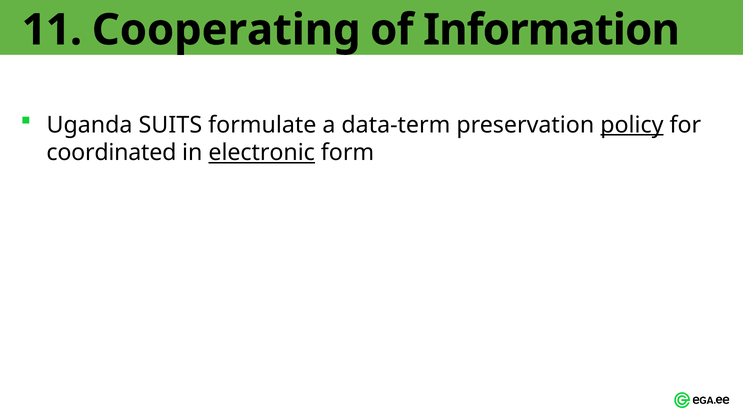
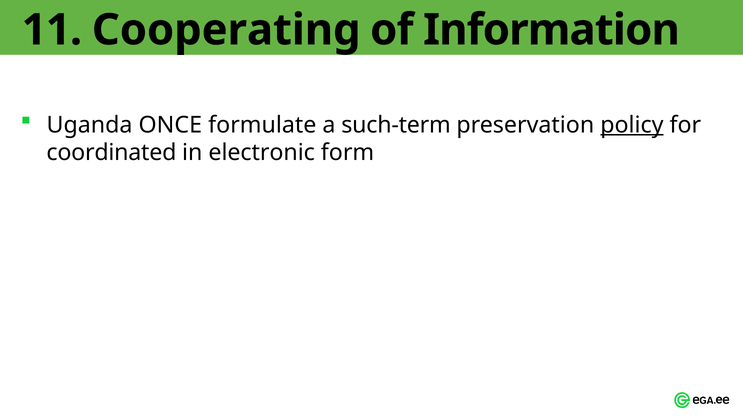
SUITS: SUITS -> ONCE (170, 125)
data-term: data-term -> such-term (396, 125)
electronic underline: present -> none (262, 153)
